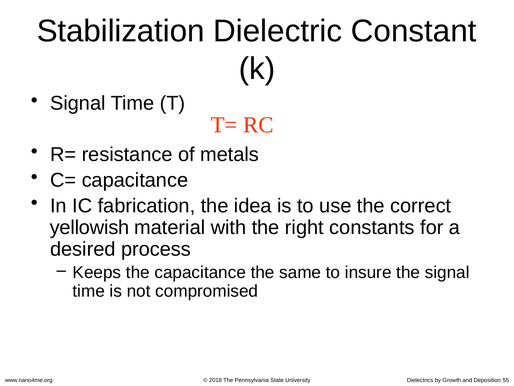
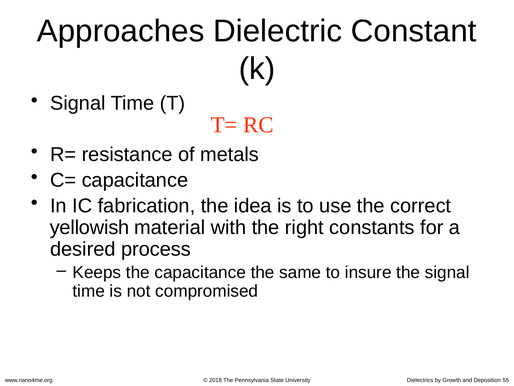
Stabilization: Stabilization -> Approaches (121, 31)
